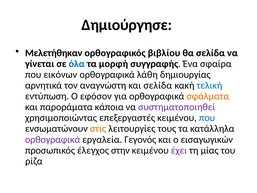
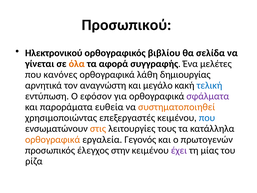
Δημιούργησε: Δημιούργησε -> Προσωπικού (127, 25)
Μελετήθηκαν: Μελετήθηκαν -> Ηλεκτρονικού (54, 53)
όλα colour: blue -> orange (77, 64)
μορφή: μορφή -> αφορά (114, 64)
σφαίρα: σφαίρα -> μελέτες (216, 64)
εικόνων: εικόνων -> κανόνες (60, 75)
και σελίδα: σελίδα -> μεγάλο (158, 85)
σφάλματα colour: orange -> purple (208, 96)
κάποια: κάποια -> ευθεία (109, 107)
συστηματοποιηθεί colour: purple -> orange (177, 107)
ορθογραφικά colour: purple -> orange (53, 139)
εισαγωγικών: εισαγωγικών -> πρωτογενών (207, 139)
